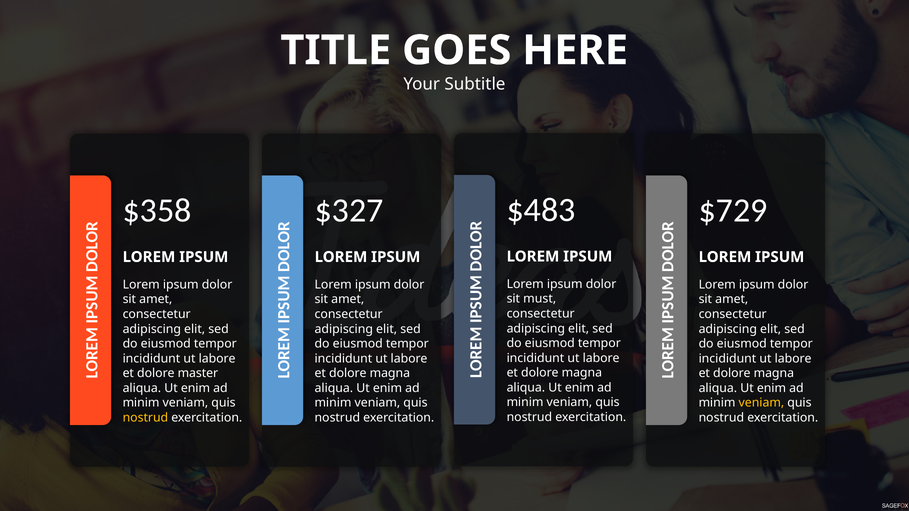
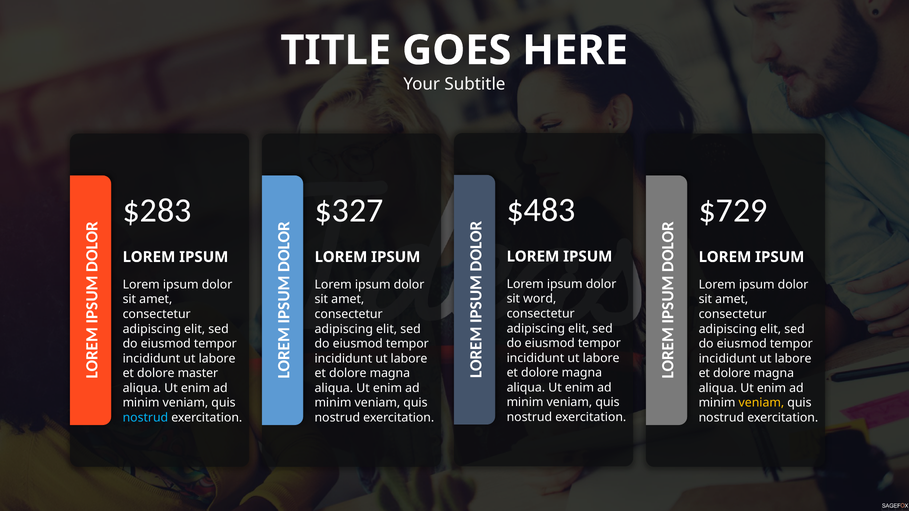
$358: $358 -> $283 (157, 211)
must: must -> word (540, 299)
nostrud colour: yellow -> light blue (145, 418)
